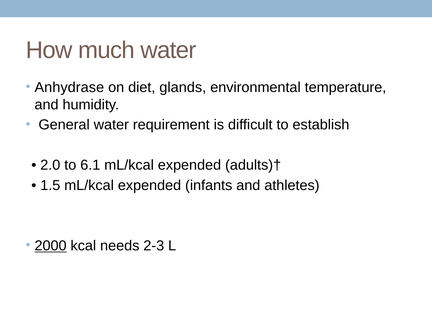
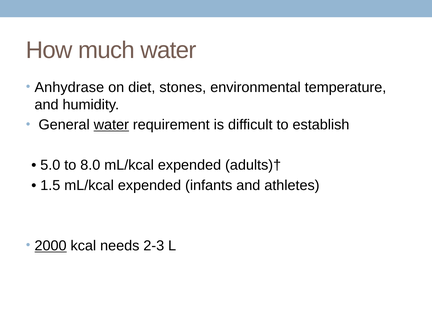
glands: glands -> stones (183, 87)
water underline: none -> present (111, 125)
2.0: 2.0 -> 5.0 (50, 165)
6.1: 6.1 -> 8.0 (90, 165)
